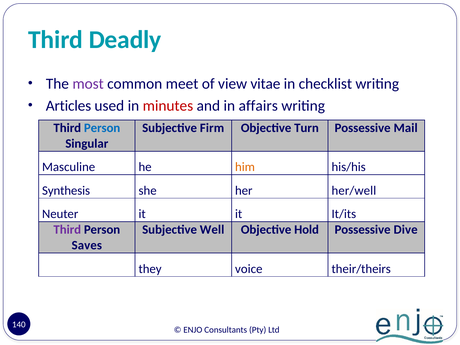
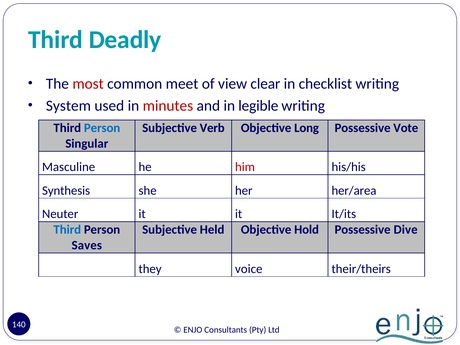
most colour: purple -> red (88, 84)
vitae: vitae -> clear (265, 84)
Articles: Articles -> System (68, 106)
affairs: affairs -> legible (258, 106)
Firm: Firm -> Verb (212, 128)
Turn: Turn -> Long (307, 128)
Mail: Mail -> Vote (406, 128)
him colour: orange -> red (245, 167)
her/well: her/well -> her/area (354, 191)
Third colour: purple -> blue (67, 230)
Well: Well -> Held (212, 230)
